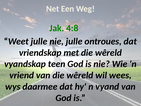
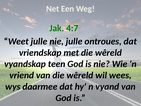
4:8: 4:8 -> 4:7 (72, 28)
